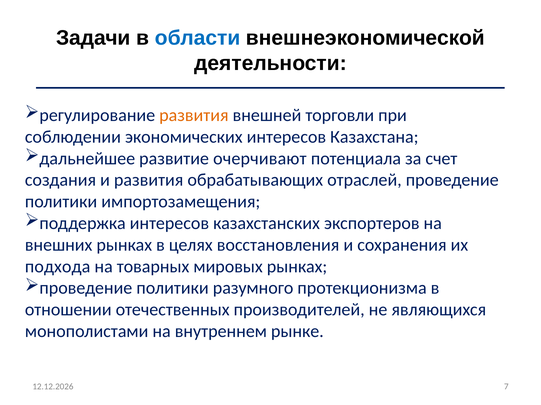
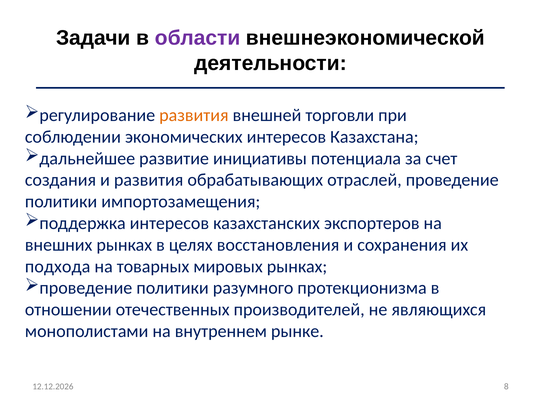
области colour: blue -> purple (198, 38)
очерчивают: очерчивают -> инициативы (260, 159)
7: 7 -> 8 (506, 387)
